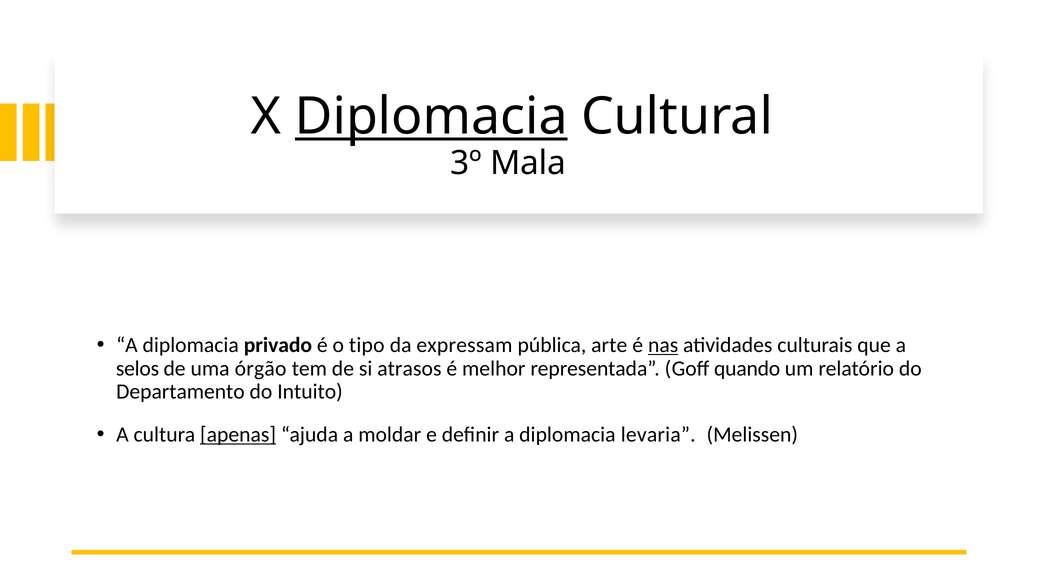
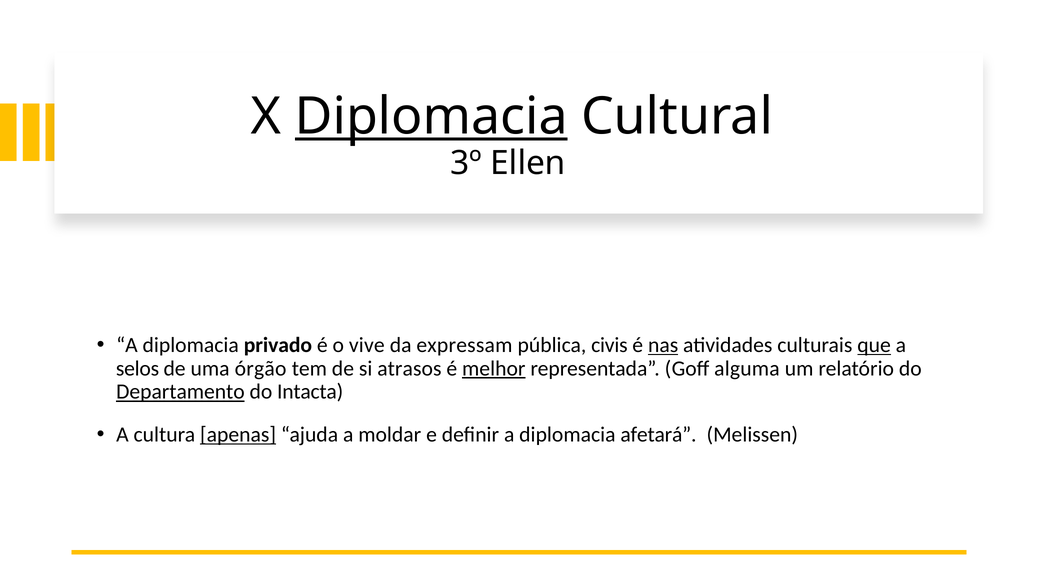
Mala: Mala -> Ellen (528, 163)
tipo: tipo -> vive (367, 345)
arte: arte -> civis (609, 345)
que underline: none -> present (874, 345)
melhor underline: none -> present (494, 368)
quando: quando -> alguma (747, 368)
Departamento underline: none -> present (180, 392)
Intuito: Intuito -> Intacta (310, 392)
levaria: levaria -> afetará (658, 435)
